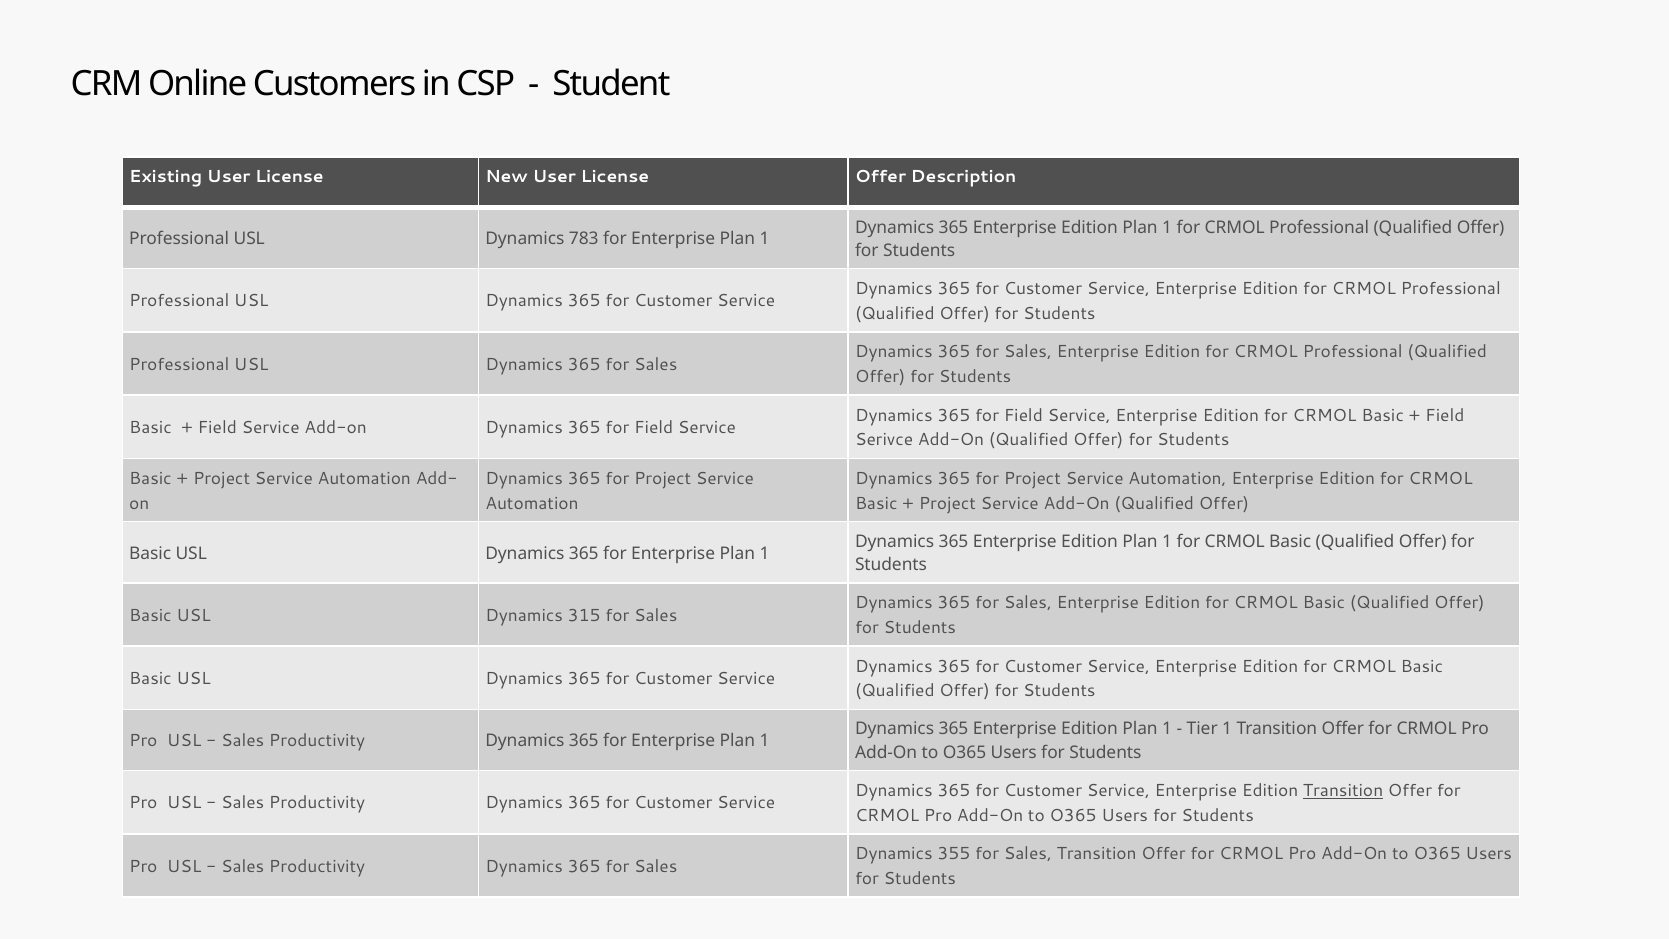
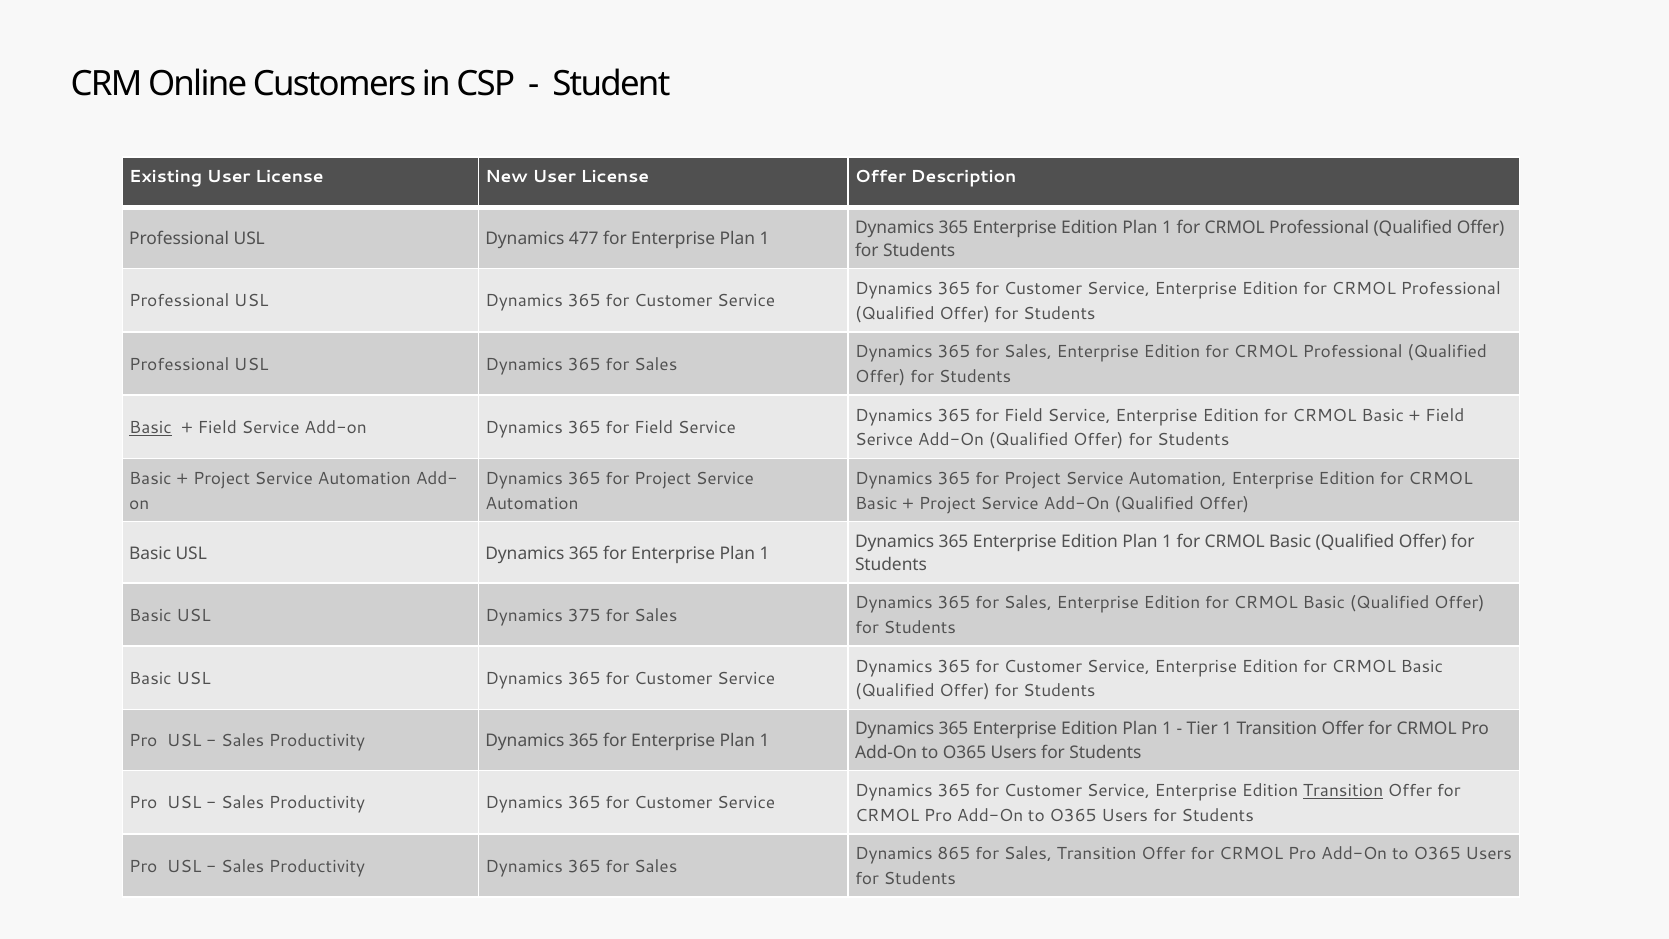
783: 783 -> 477 (584, 239)
Basic underline: none -> present (150, 428)
315: 315 -> 375 (584, 615)
355: 355 -> 865 (954, 854)
